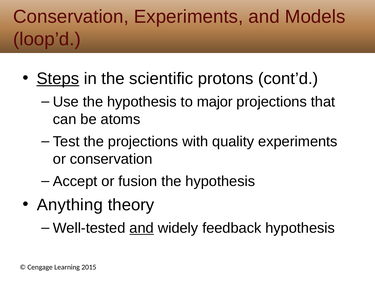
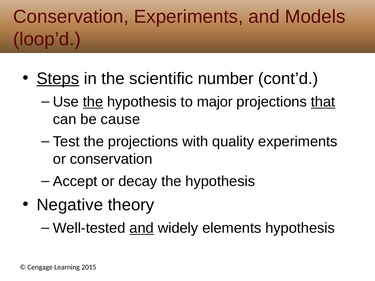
protons: protons -> number (226, 79)
the underline: none -> present (93, 102)
that underline: none -> present (323, 102)
atoms: atoms -> cause (120, 119)
fusion: fusion -> decay (138, 181)
Anything: Anything -> Negative (70, 205)
feedback: feedback -> elements (232, 228)
